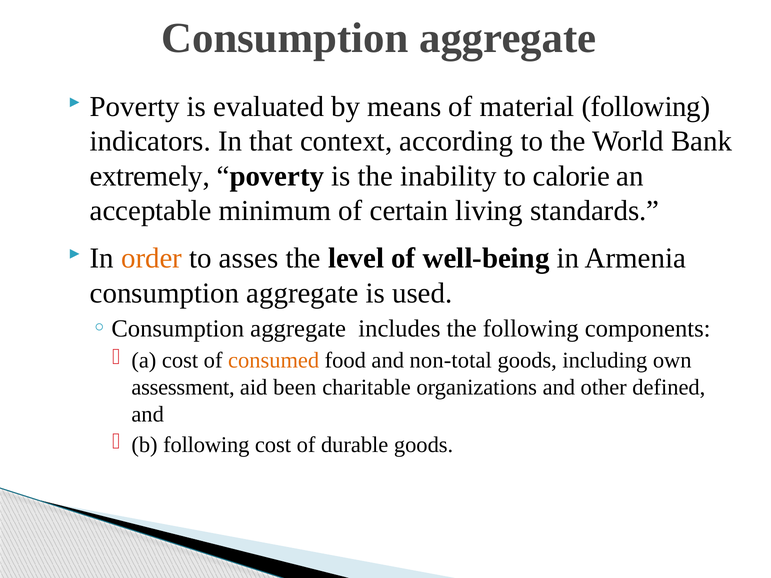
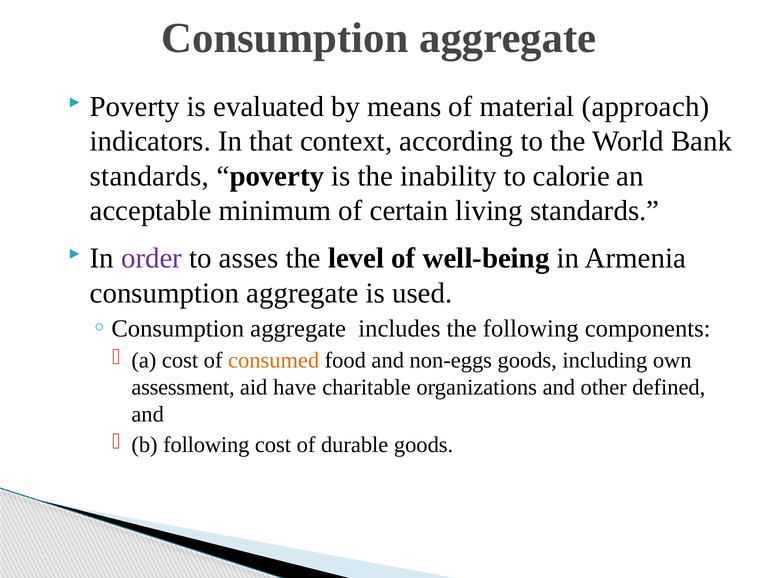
material following: following -> approach (646, 107)
extremely: extremely -> standards (149, 176)
order colour: orange -> purple (152, 258)
non-total: non-total -> non-eggs (451, 360)
been: been -> have (295, 387)
